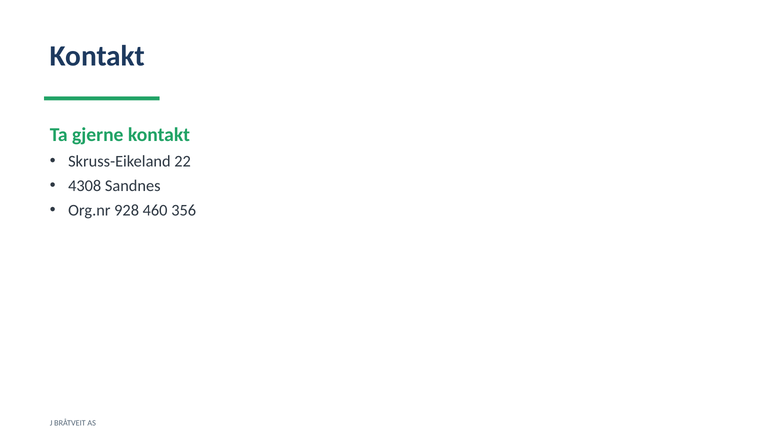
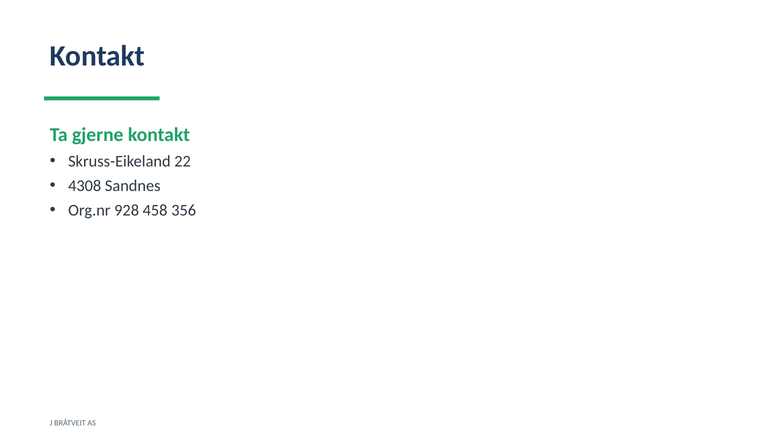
460: 460 -> 458 (155, 210)
